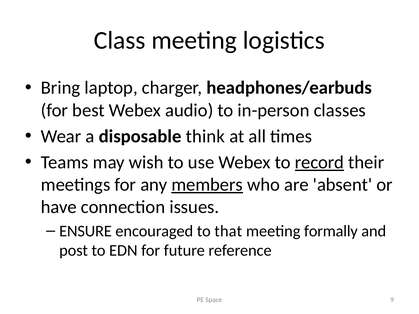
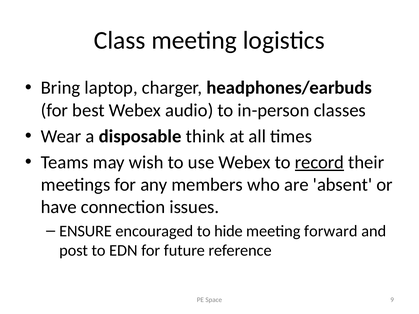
members underline: present -> none (207, 185)
that: that -> hide (228, 231)
formally: formally -> forward (331, 231)
